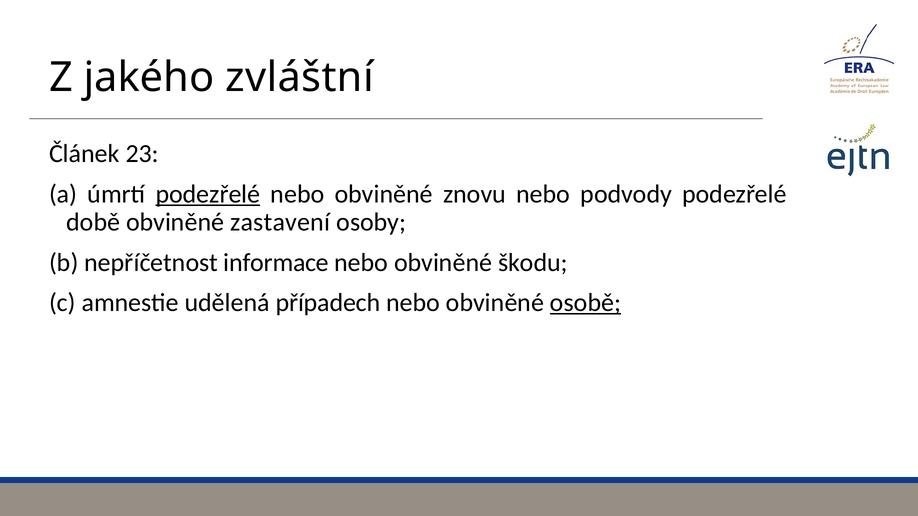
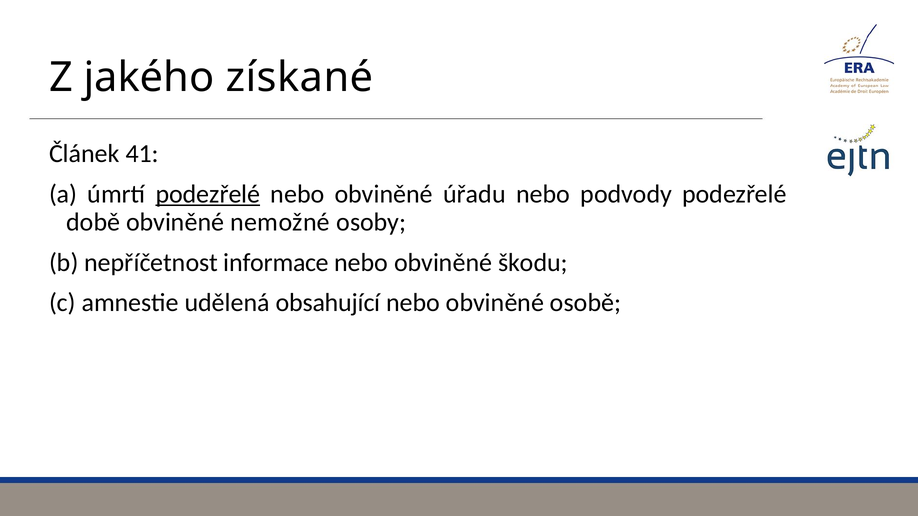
zvláštní: zvláštní -> získané (299, 77)
23: 23 -> 41 (142, 154)
znovu: znovu -> úřadu (474, 194)
zastavení: zastavení -> nemožné (280, 222)
případech: případech -> obsahující (328, 303)
osobě underline: present -> none (586, 303)
